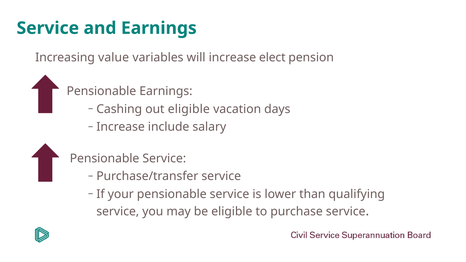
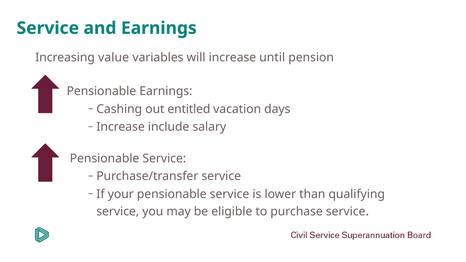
elect: elect -> until (272, 58)
out eligible: eligible -> entitled (189, 109)
